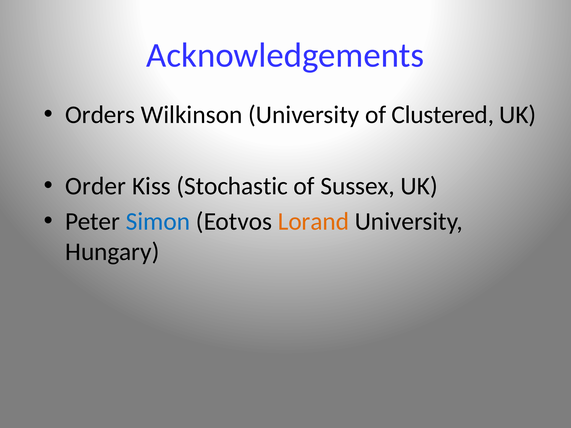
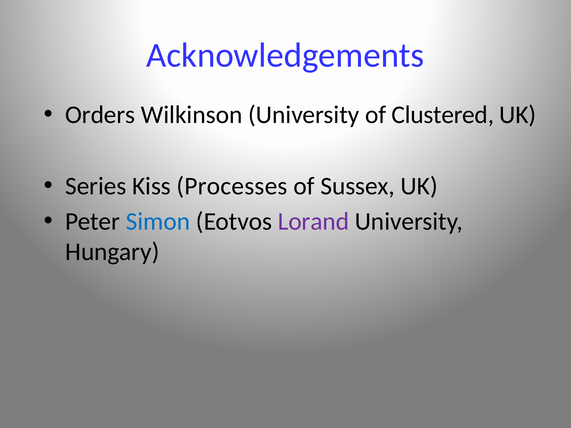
Order: Order -> Series (96, 186)
Stochastic: Stochastic -> Processes (232, 186)
Lorand colour: orange -> purple (313, 222)
